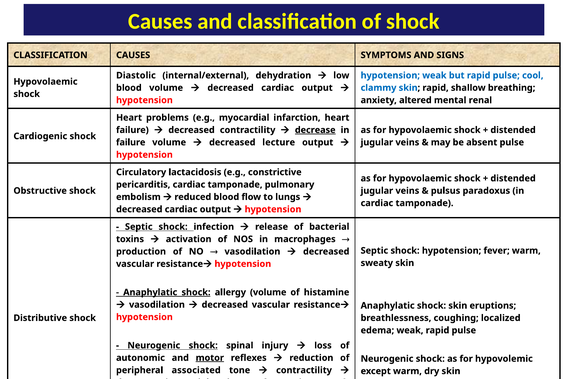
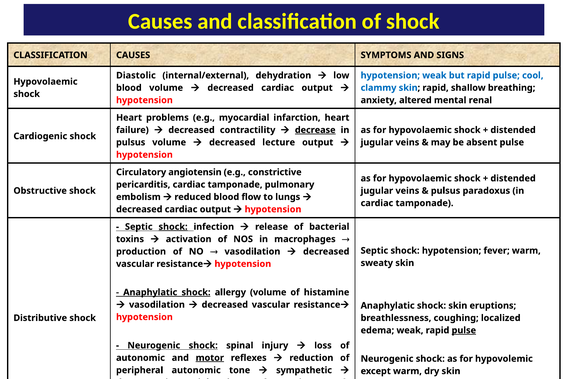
failure: failure -> pulsus (131, 142)
lactacidosis: lactacidosis -> angiotensin (195, 172)
shock underline: none -> present (173, 227)
pulse underline: none -> present (464, 330)
peripheral associated: associated -> autonomic (196, 370)
contractility: contractility -> sympathetic (304, 370)
